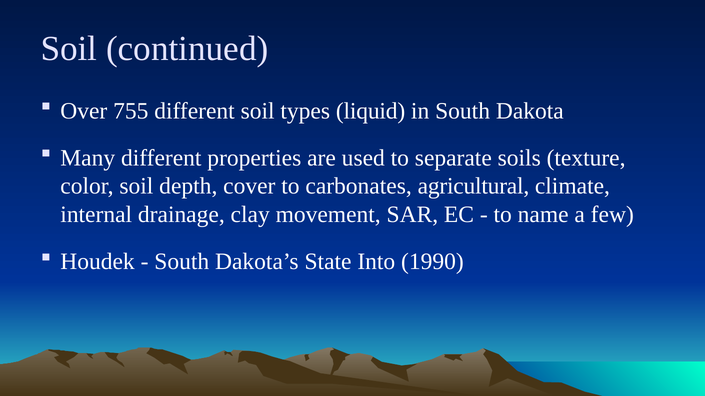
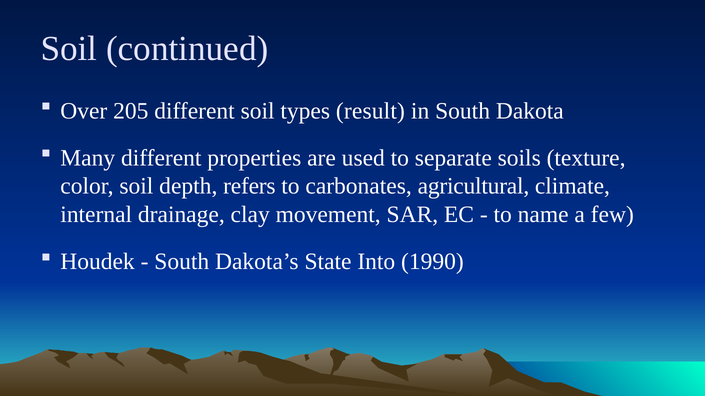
755: 755 -> 205 (131, 111)
liquid: liquid -> result (370, 111)
cover: cover -> refers (249, 186)
